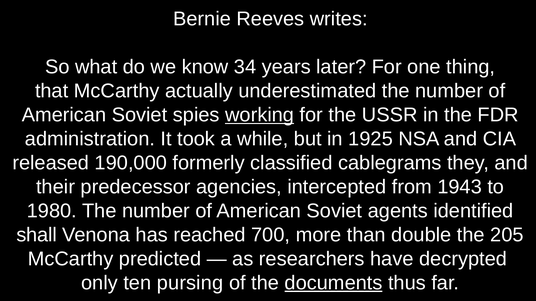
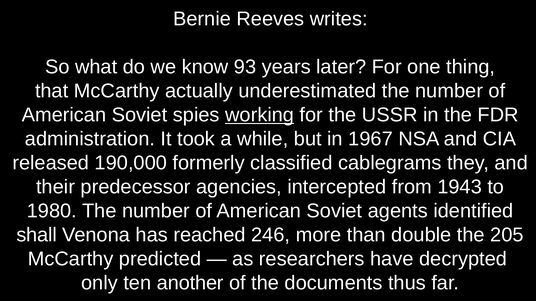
34: 34 -> 93 (245, 67)
1925: 1925 -> 1967 (371, 139)
700: 700 -> 246 (271, 235)
pursing: pursing -> another (190, 283)
documents underline: present -> none (334, 283)
